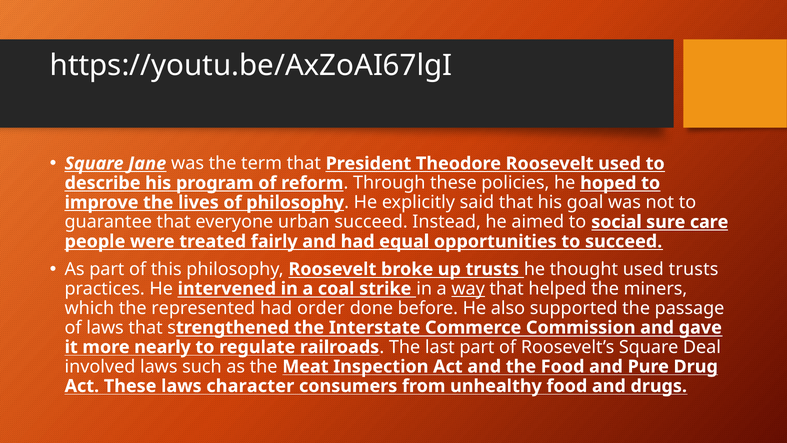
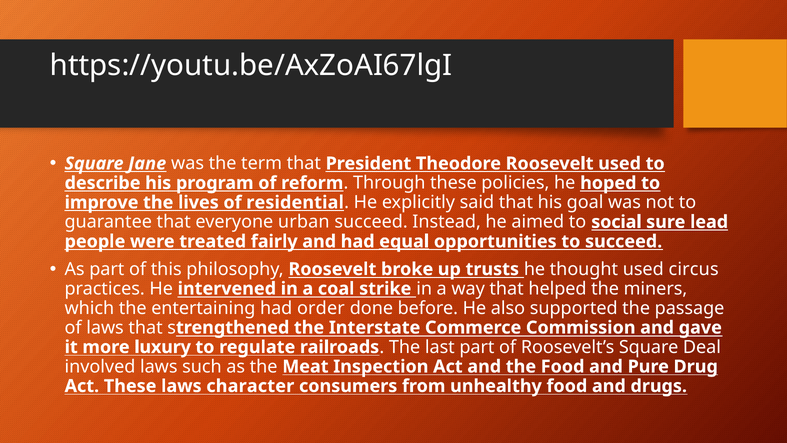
of philosophy: philosophy -> residential (295, 202)
care: care -> lead (709, 222)
used trusts: trusts -> circus (694, 269)
way underline: present -> none (468, 288)
represented: represented -> entertaining (203, 308)
nearly: nearly -> luxury (163, 347)
